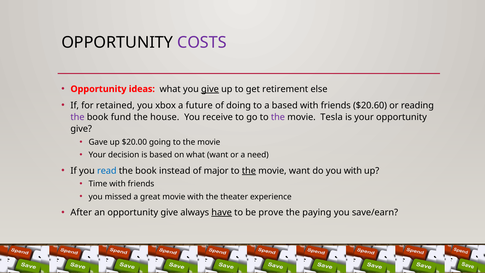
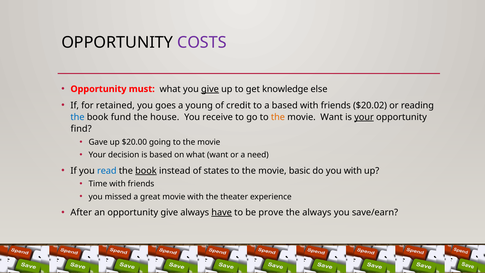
ideas: ideas -> must (142, 89)
retirement: retirement -> knowledge (285, 89)
xbox: xbox -> goes (166, 105)
future: future -> young (199, 105)
doing: doing -> credit (239, 105)
$20.60: $20.60 -> $20.02 (370, 105)
the colour: purple -> blue (77, 117)
the colour: purple -> orange (278, 117)
movie Tesla: Tesla -> Want (332, 117)
your underline: none -> present (364, 117)
give: give -> find (81, 129)
book underline: none -> present (146, 171)
major: major -> states (216, 171)
the underline: present -> none (249, 171)
movie want: want -> basic (300, 171)
the paying: paying -> always (317, 212)
